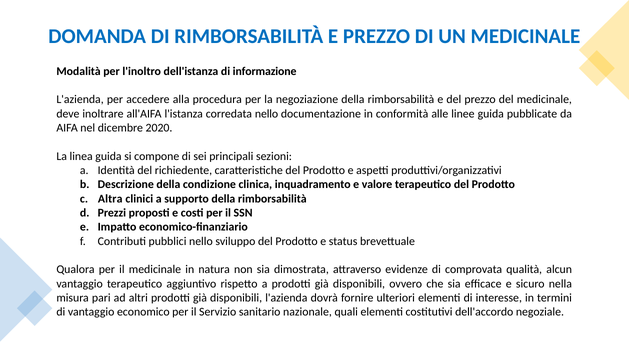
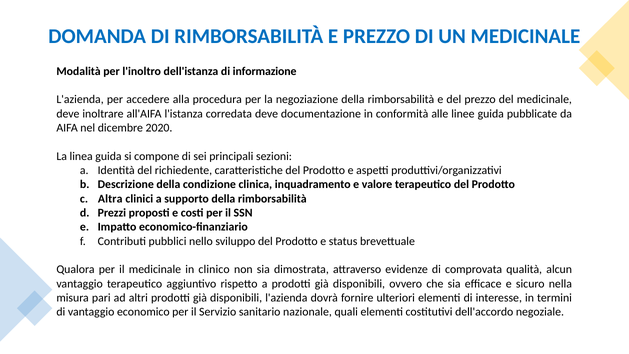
corredata nello: nello -> deve (267, 114)
natura: natura -> clinico (214, 269)
